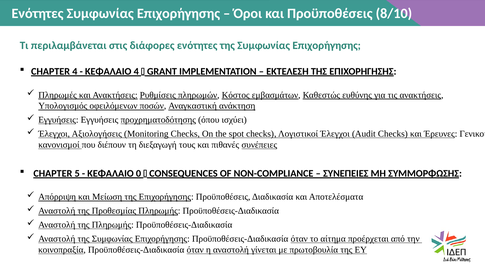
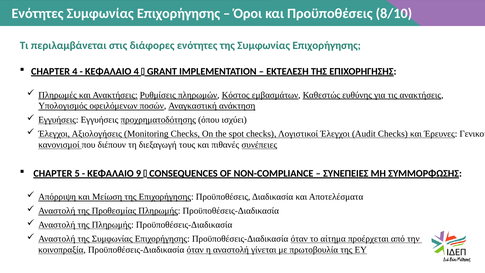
0: 0 -> 9 (139, 173)
